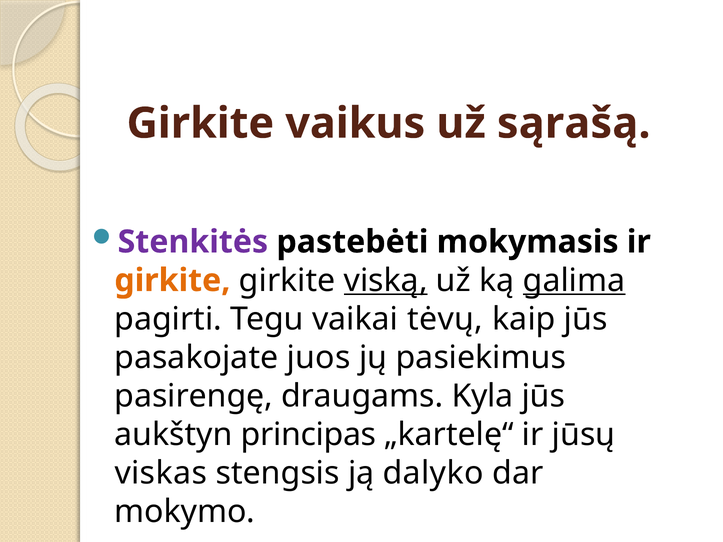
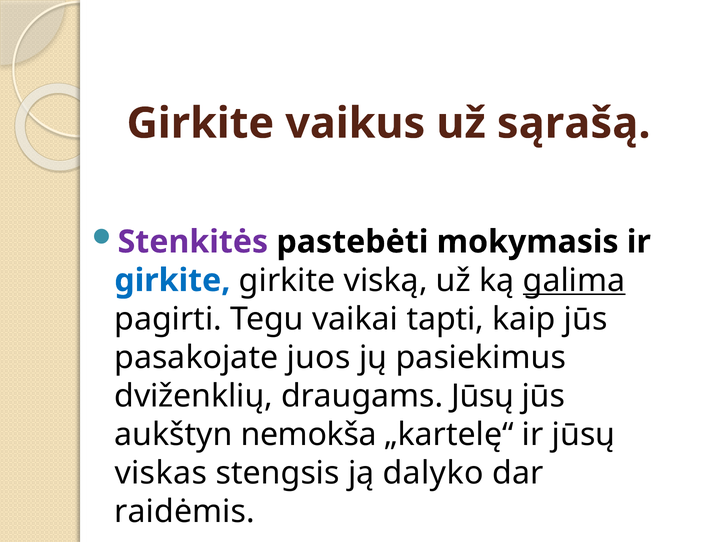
girkite colour: orange -> blue (172, 281)
viską underline: present -> none (386, 281)
tėvų: tėvų -> tapti (445, 319)
pasirengę: pasirengę -> dviženklių (194, 396)
draugams Kyla: Kyla -> Jūsų (483, 396)
principas: principas -> nemokša (309, 435)
mokymo: mokymo -> raidėmis (185, 512)
